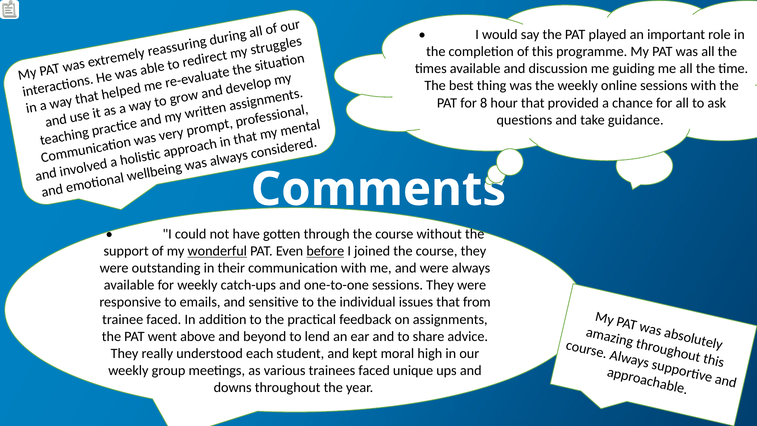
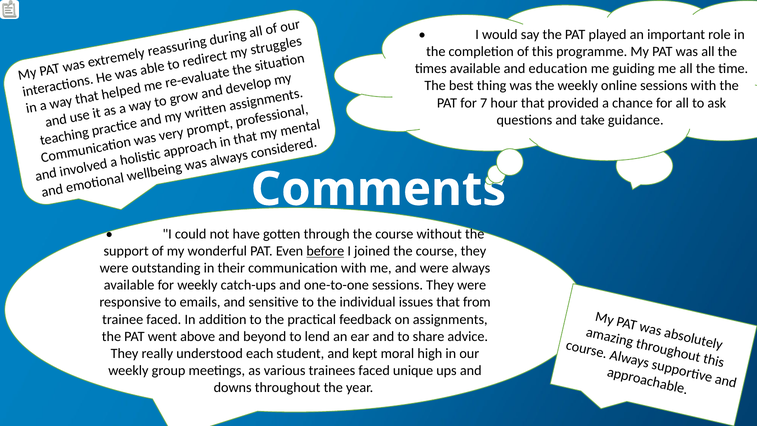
discussion: discussion -> education (558, 69)
8: 8 -> 7 (484, 103)
wonderful underline: present -> none (217, 251)
